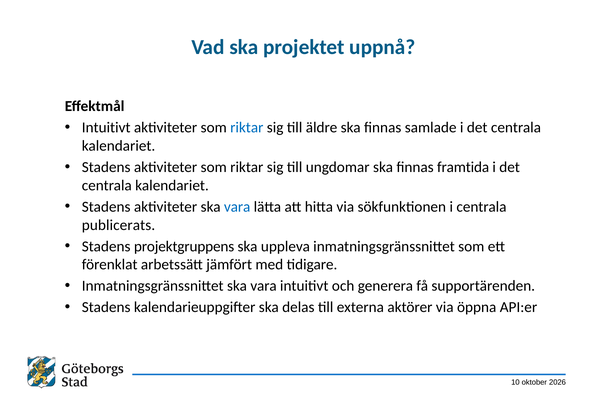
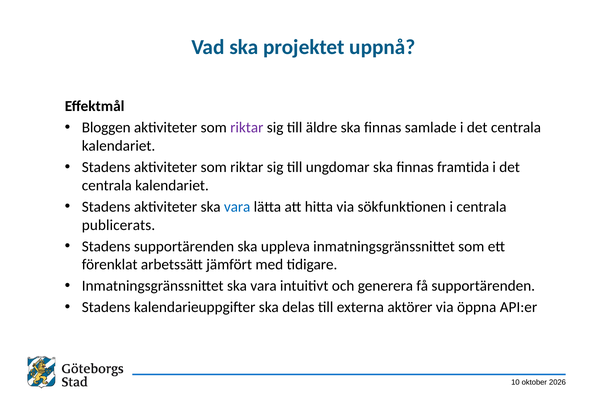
Intuitivt: Intuitivt -> Bloggen (106, 127)
riktar colour: blue -> purple (247, 127)
Stadens projektgruppens: projektgruppens -> supportärenden (184, 246)
